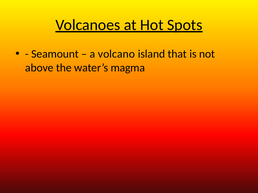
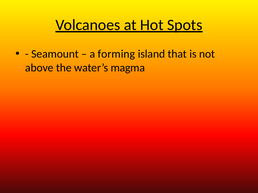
volcano: volcano -> forming (116, 54)
